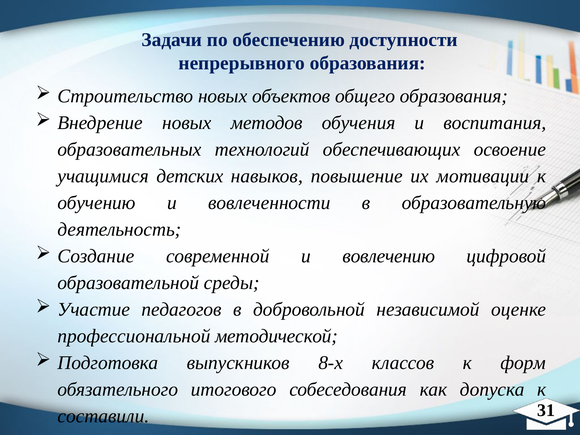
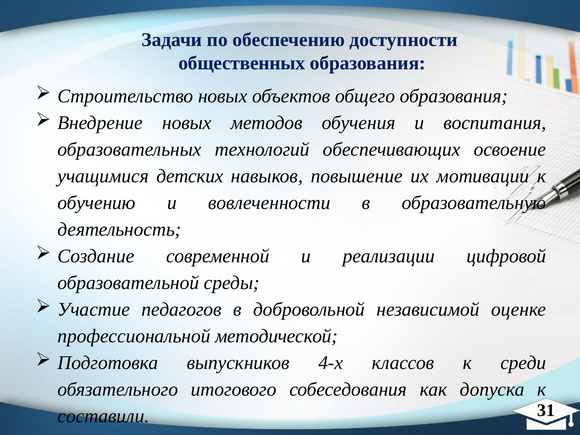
непрерывного: непрерывного -> общественных (242, 63)
вовлечению: вовлечению -> реализации (389, 256)
8-х: 8-х -> 4-х (331, 363)
форм: форм -> среди (523, 363)
